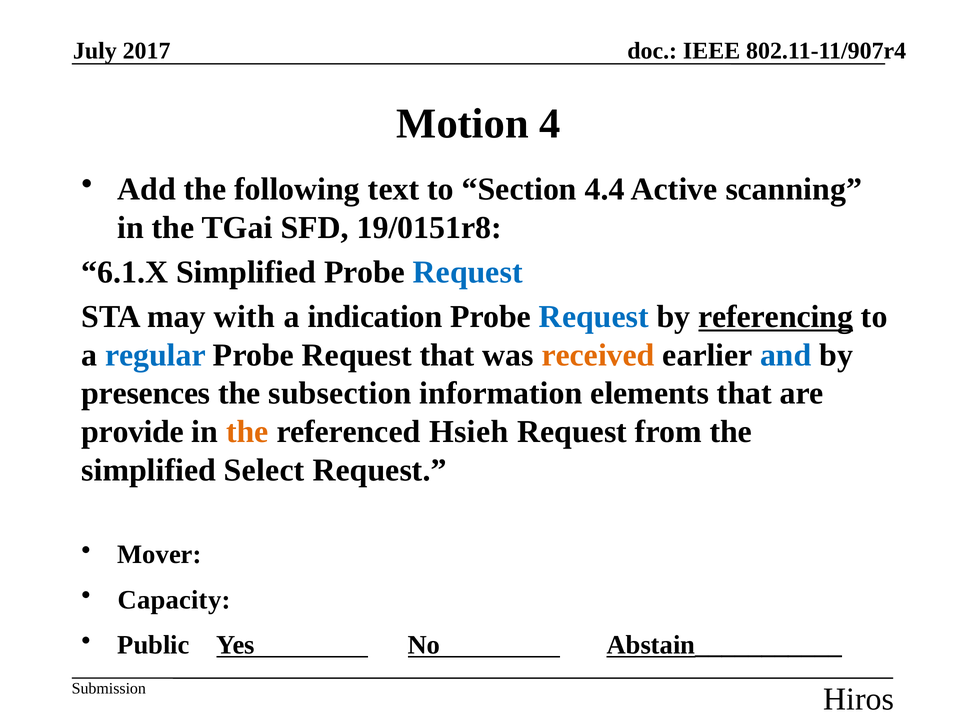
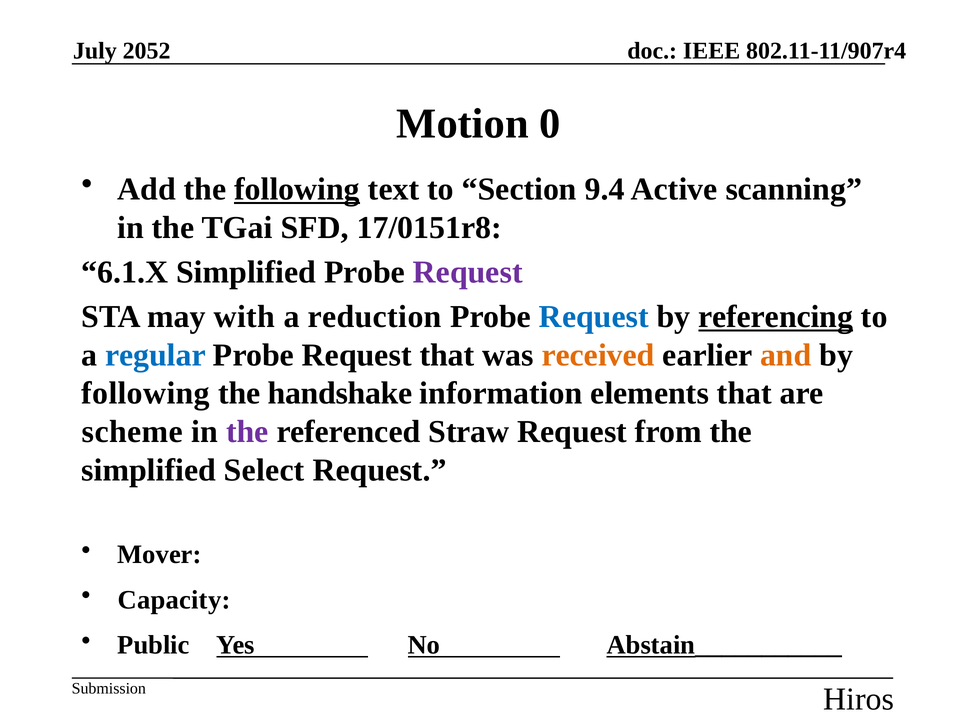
2017: 2017 -> 2052 (147, 51)
4: 4 -> 0 (550, 124)
following underline: none -> present (297, 189)
4.4: 4.4 -> 9.4 (605, 189)
19/0151r8: 19/0151r8 -> 17/0151r8 (429, 227)
Request colour: blue -> purple (468, 272)
indication: indication -> reduction (375, 317)
and colour: blue -> orange (786, 355)
presences: presences -> following (146, 393)
subsection: subsection -> handshake (340, 393)
provide: provide -> scheme (132, 432)
the colour: orange -> purple (247, 432)
Hsieh: Hsieh -> Straw (469, 432)
